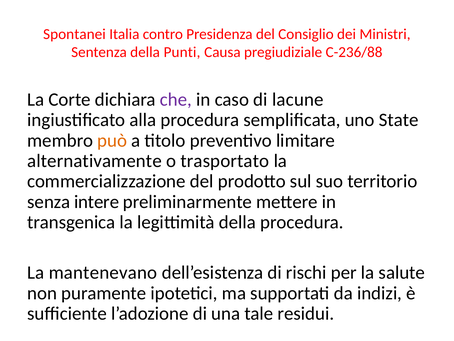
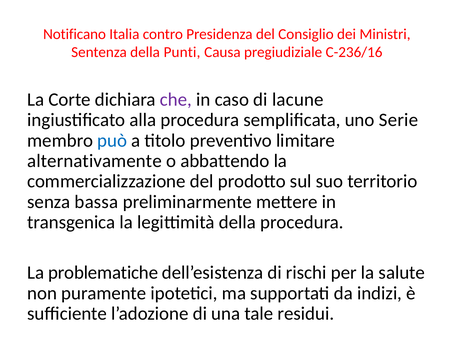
Spontanei: Spontanei -> Notificano (75, 34)
C-236/88: C-236/88 -> C-236/16 (354, 52)
State: State -> Serie (399, 120)
può colour: orange -> blue (112, 140)
trasportato: trasportato -> abbattendo (225, 161)
intere: intere -> bassa (96, 202)
mantenevano: mantenevano -> problematiche (103, 272)
